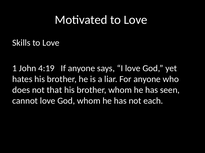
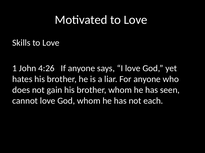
4:19: 4:19 -> 4:26 (46, 69)
that: that -> gain (54, 90)
